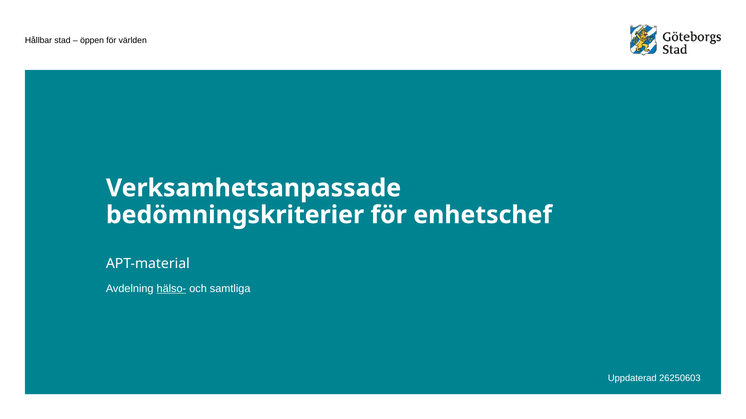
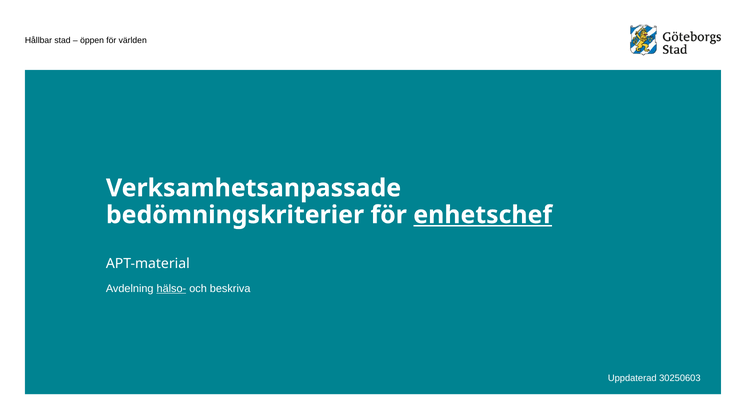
enhetschef underline: none -> present (483, 215)
samtliga: samtliga -> beskriva (230, 289)
26250603: 26250603 -> 30250603 (680, 379)
